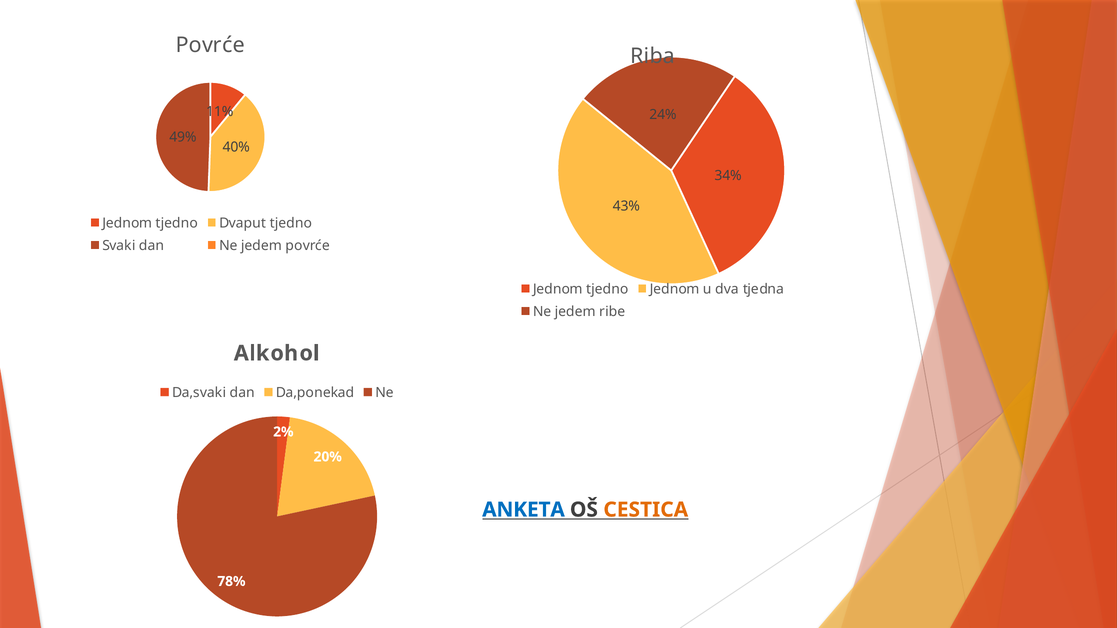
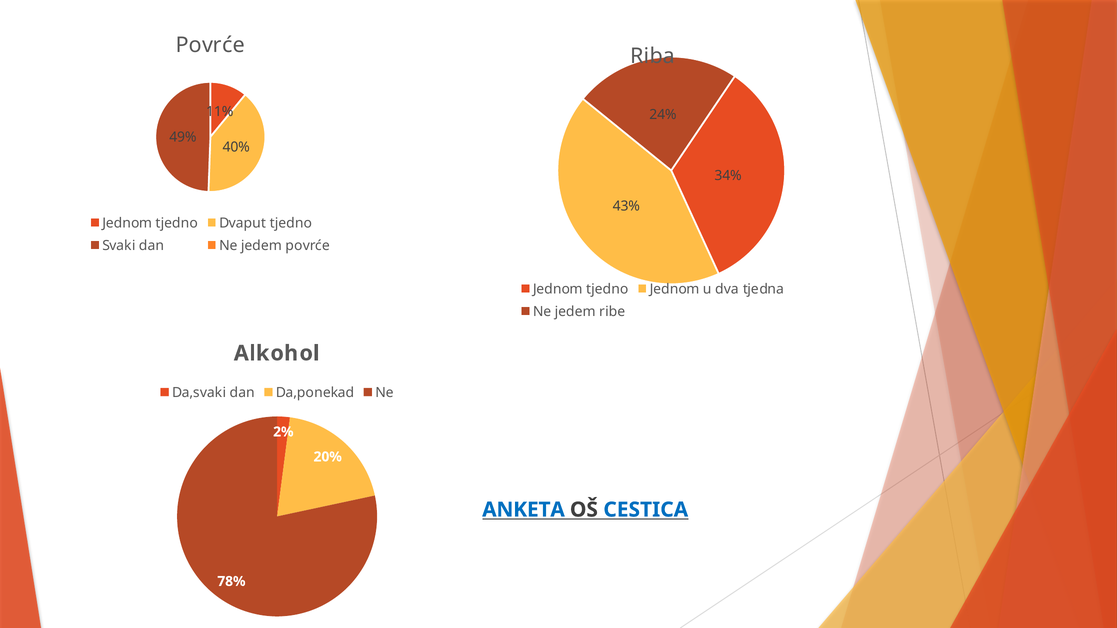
CESTICA colour: orange -> blue (646, 510)
